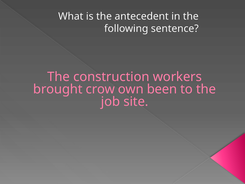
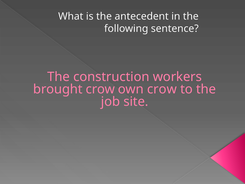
own been: been -> crow (162, 89)
